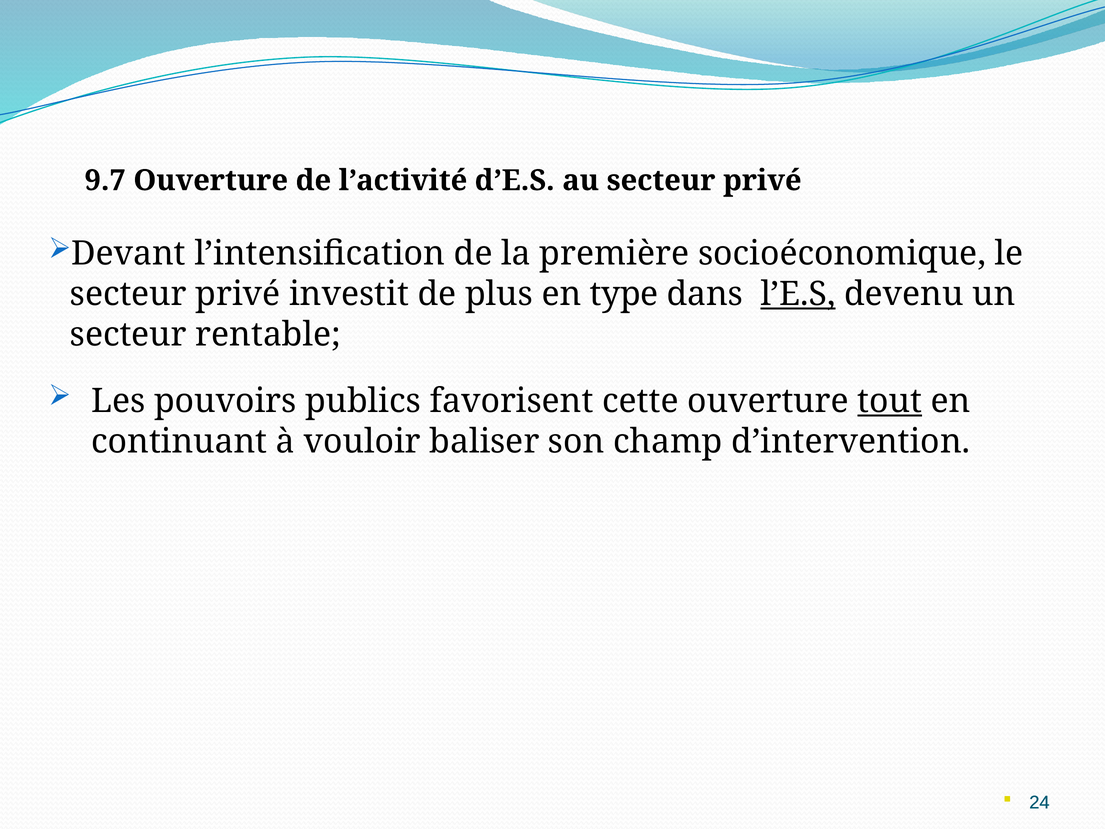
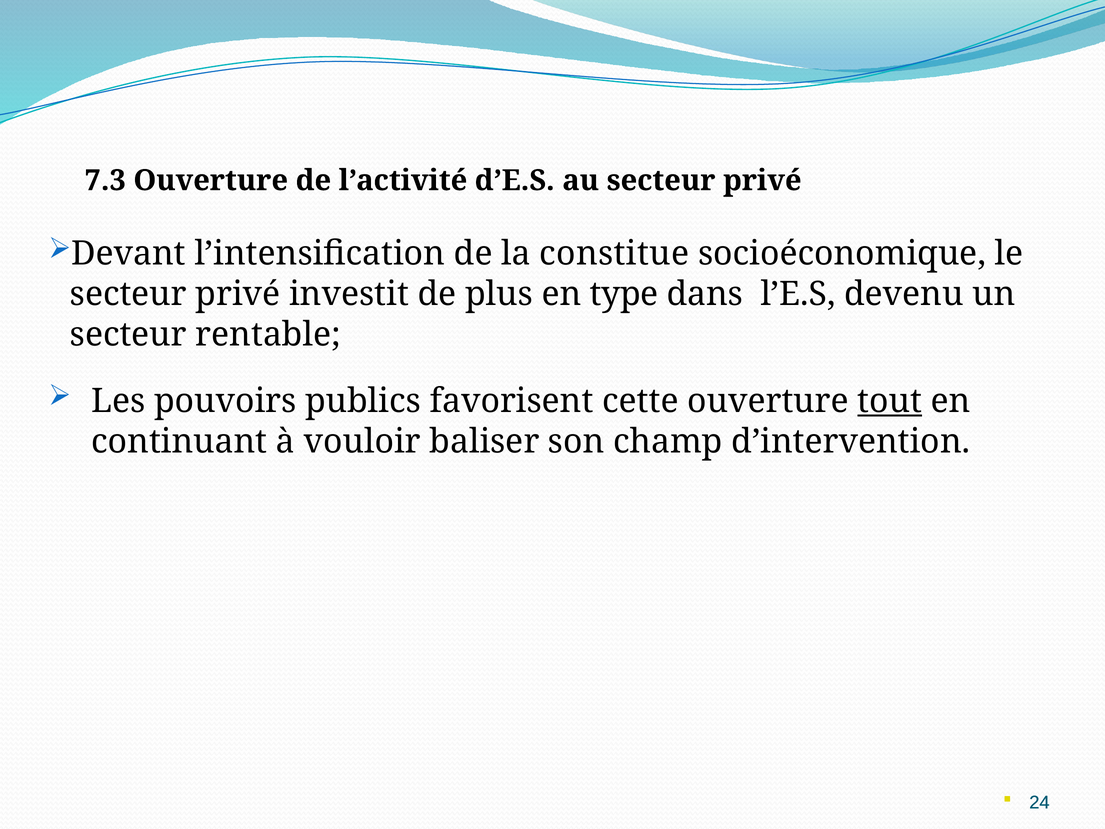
9.7: 9.7 -> 7.3 (105, 180)
première: première -> constitue (614, 253)
l’E.S underline: present -> none (798, 294)
